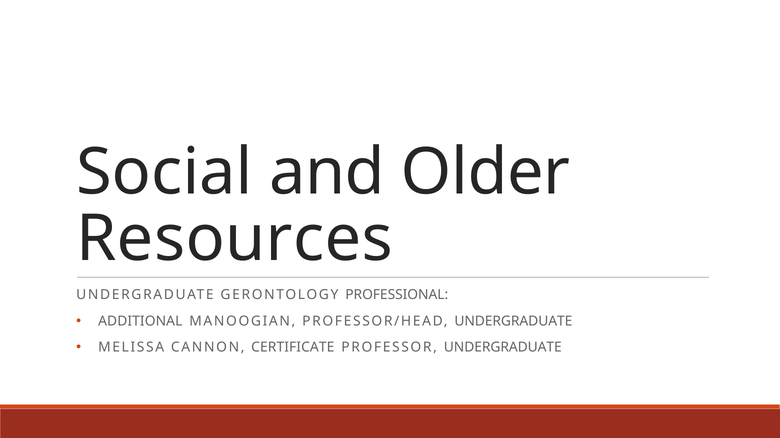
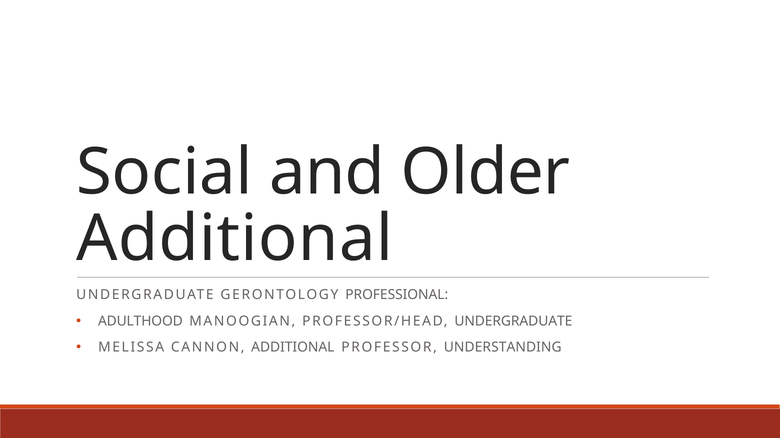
Resources: Resources -> Additional (234, 239)
ADDITIONAL: ADDITIONAL -> ADULTHOOD (140, 322)
CANNON CERTIFICATE: CERTIFICATE -> ADDITIONAL (293, 348)
PROFESSOR UNDERGRADUATE: UNDERGRADUATE -> UNDERSTANDING (503, 348)
